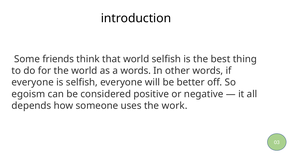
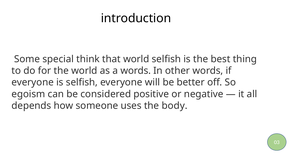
friends: friends -> special (58, 59)
work: work -> body (175, 106)
